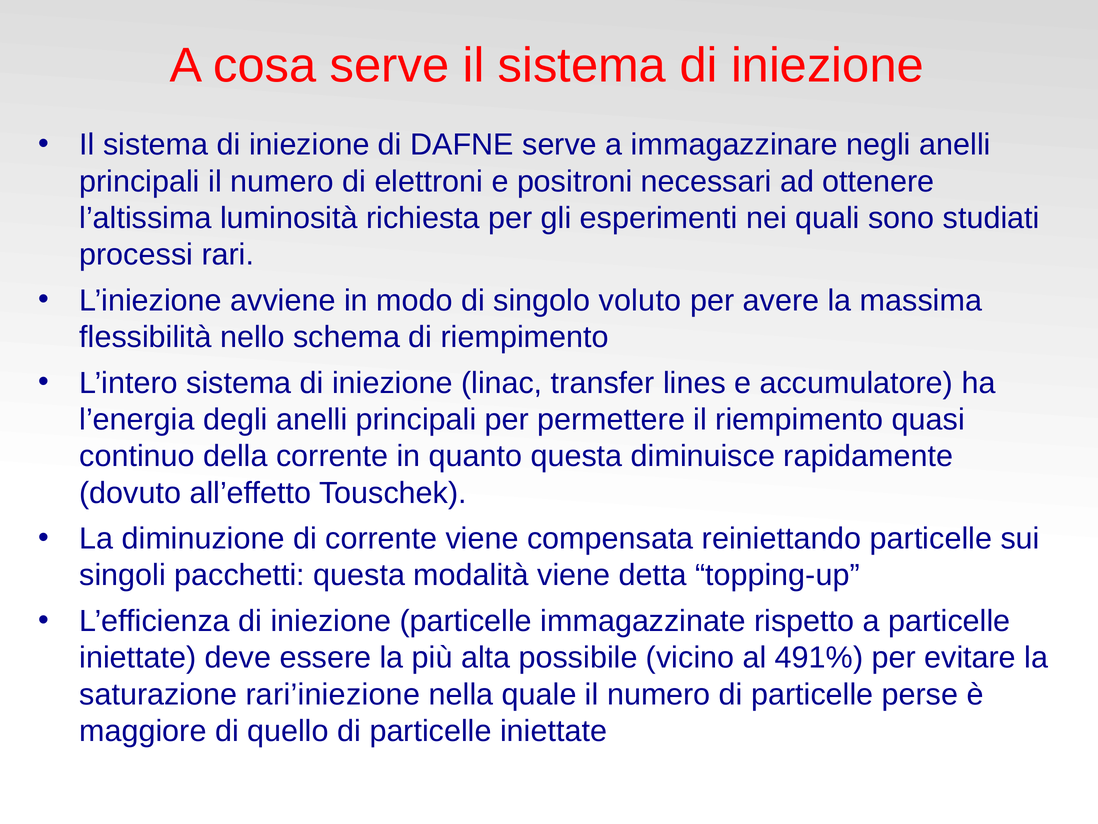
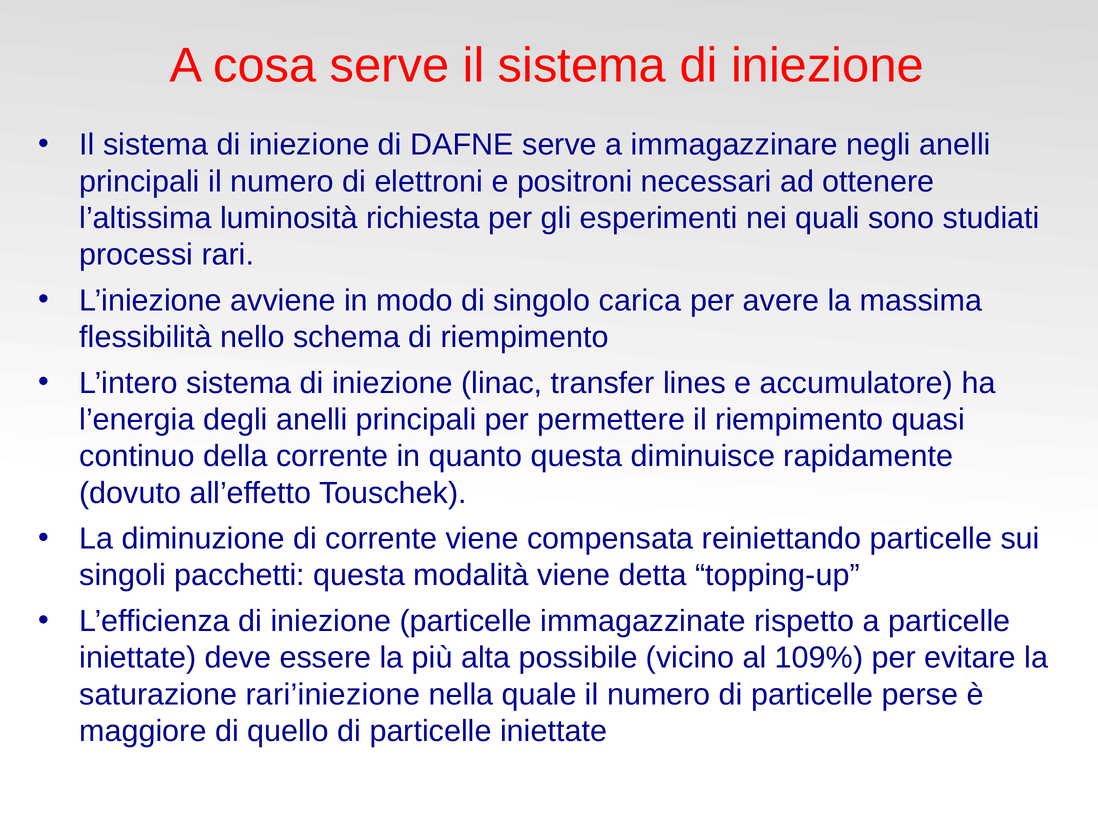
voluto: voluto -> carica (640, 300)
491%: 491% -> 109% (819, 657)
